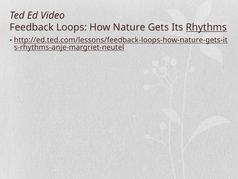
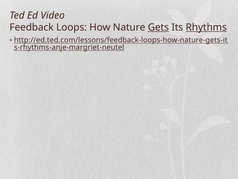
Gets underline: none -> present (158, 27)
